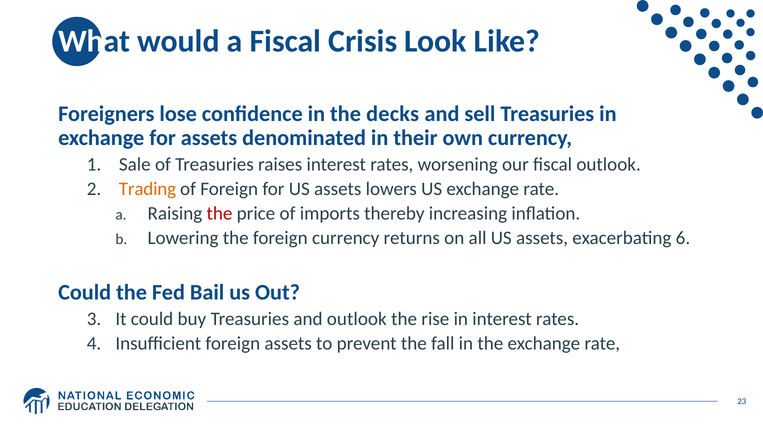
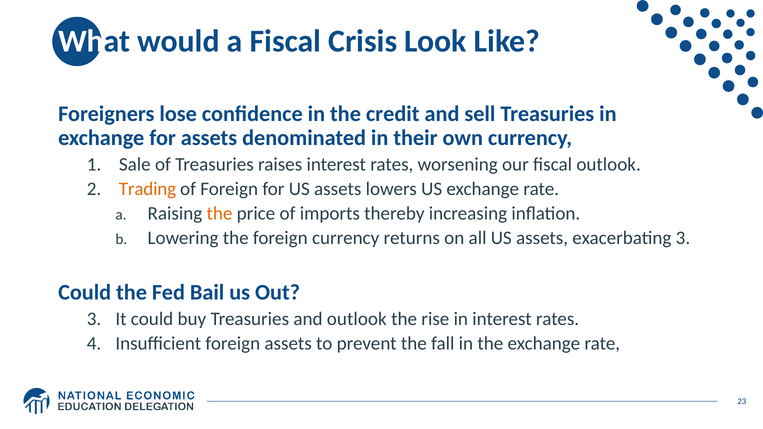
decks: decks -> credit (393, 114)
the colour: red -> orange (219, 213)
exacerbating 6: 6 -> 3 (683, 238)
